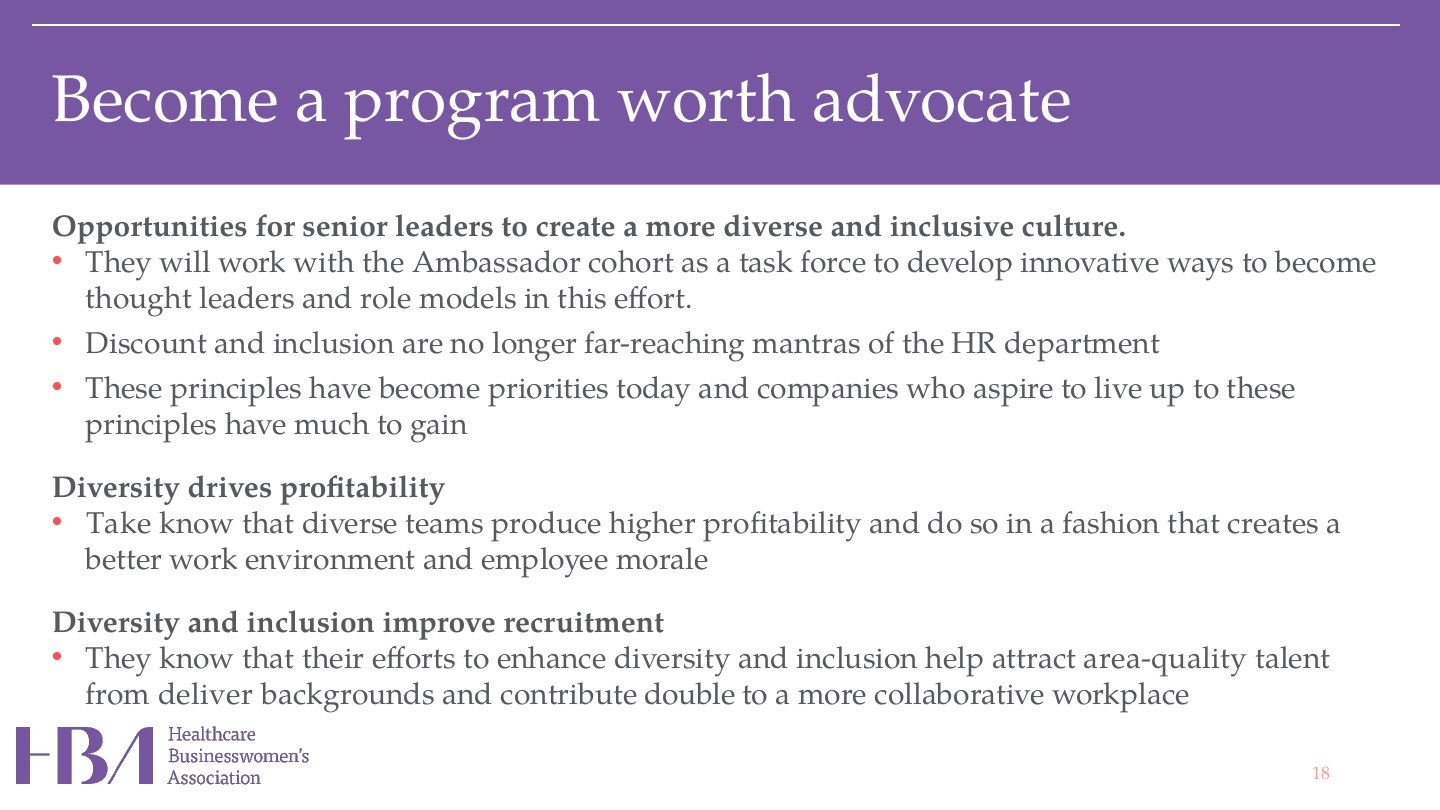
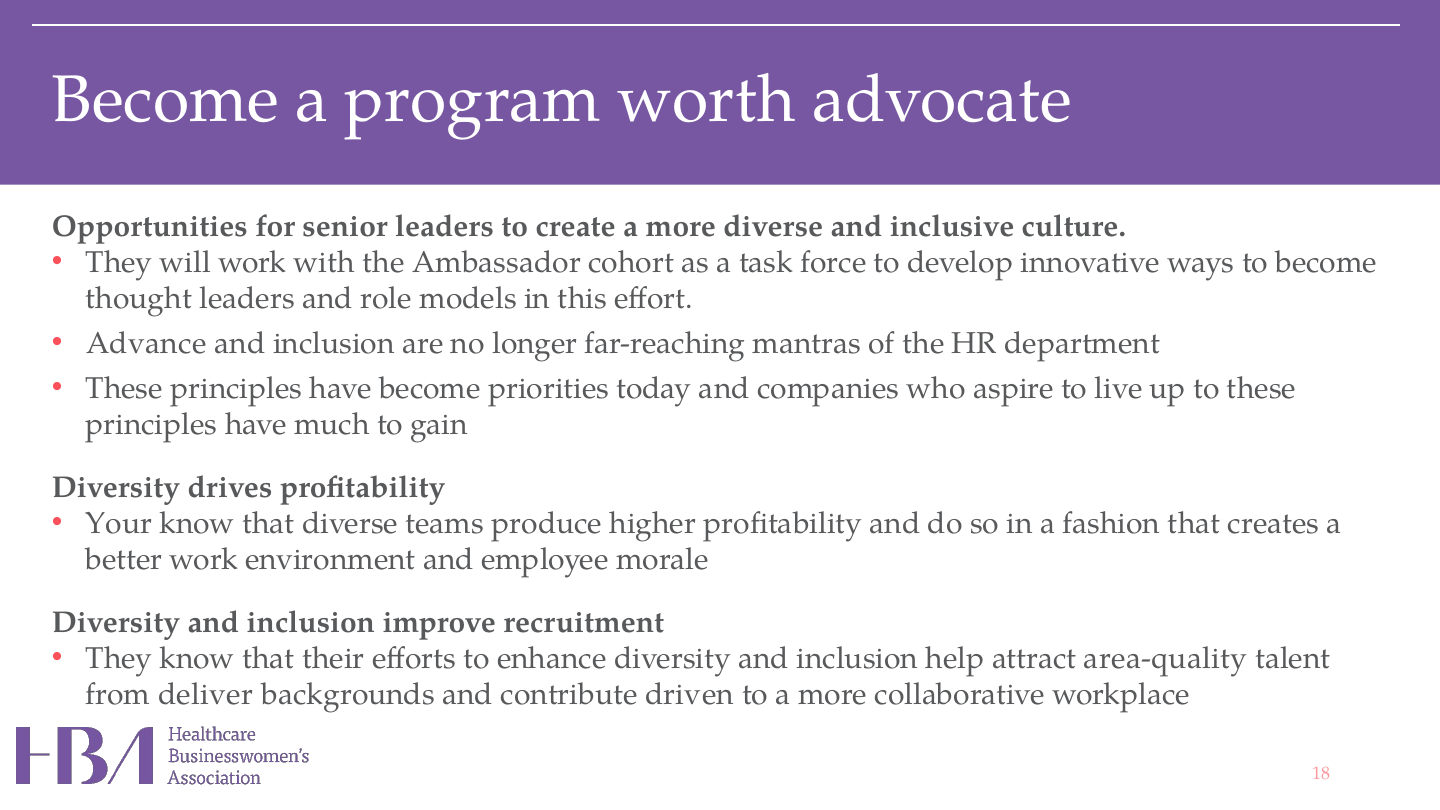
Discount: Discount -> Advance (146, 344)
Take: Take -> Your (119, 524)
double: double -> driven (690, 695)
